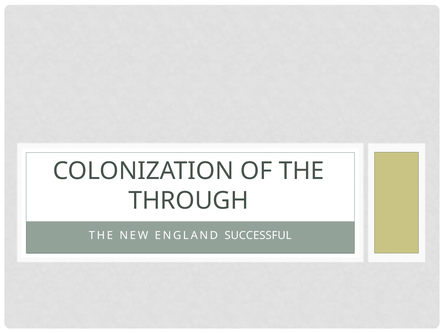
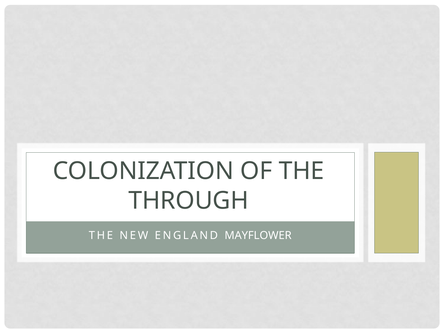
SUCCESSFUL: SUCCESSFUL -> MAYFLOWER (258, 235)
